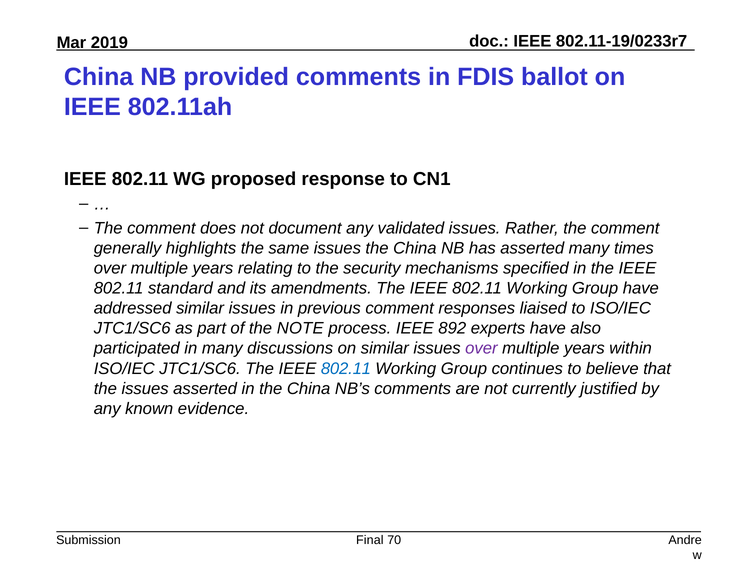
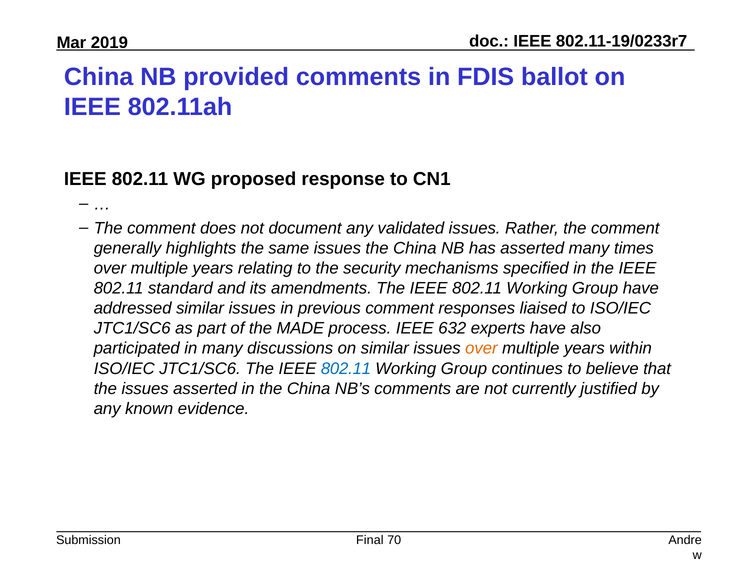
NOTE: NOTE -> MADE (300, 329)
892: 892 -> 632 (452, 329)
over colour: purple -> orange (481, 349)
